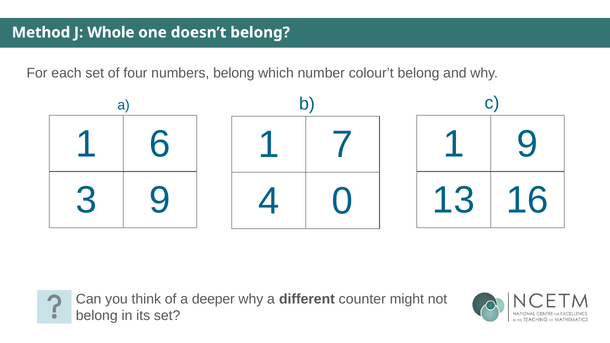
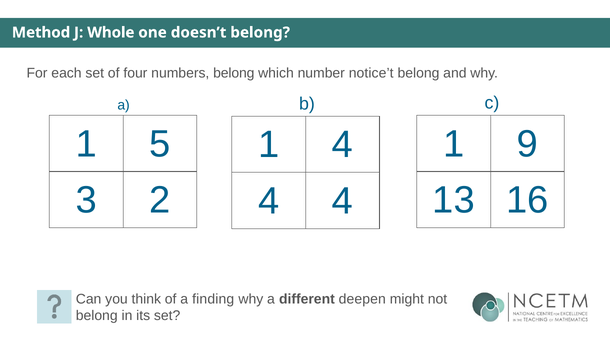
colour’t: colour’t -> notice’t (371, 73)
6: 6 -> 5 (160, 144)
1 7: 7 -> 4 (343, 145)
3 9: 9 -> 2 (160, 200)
0: 0 -> 4 (343, 201)
deeper: deeper -> finding (213, 299)
counter: counter -> deepen (362, 299)
